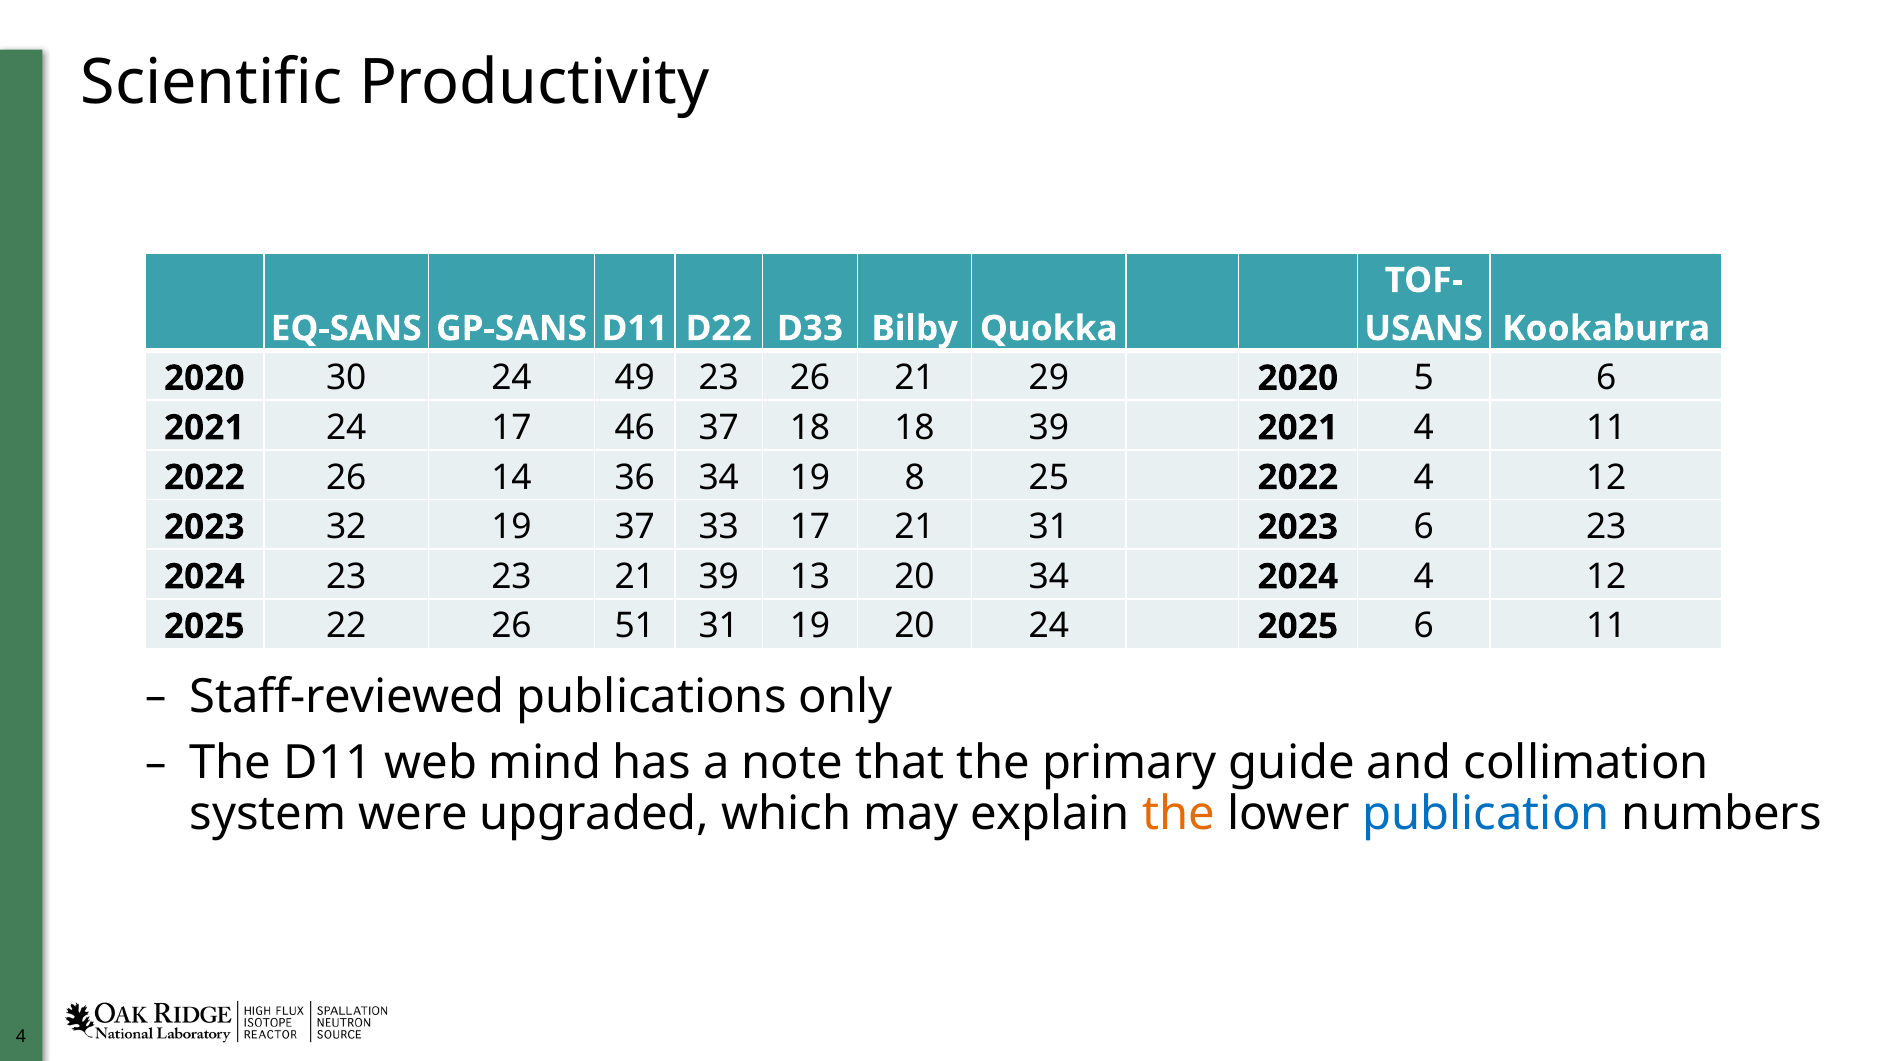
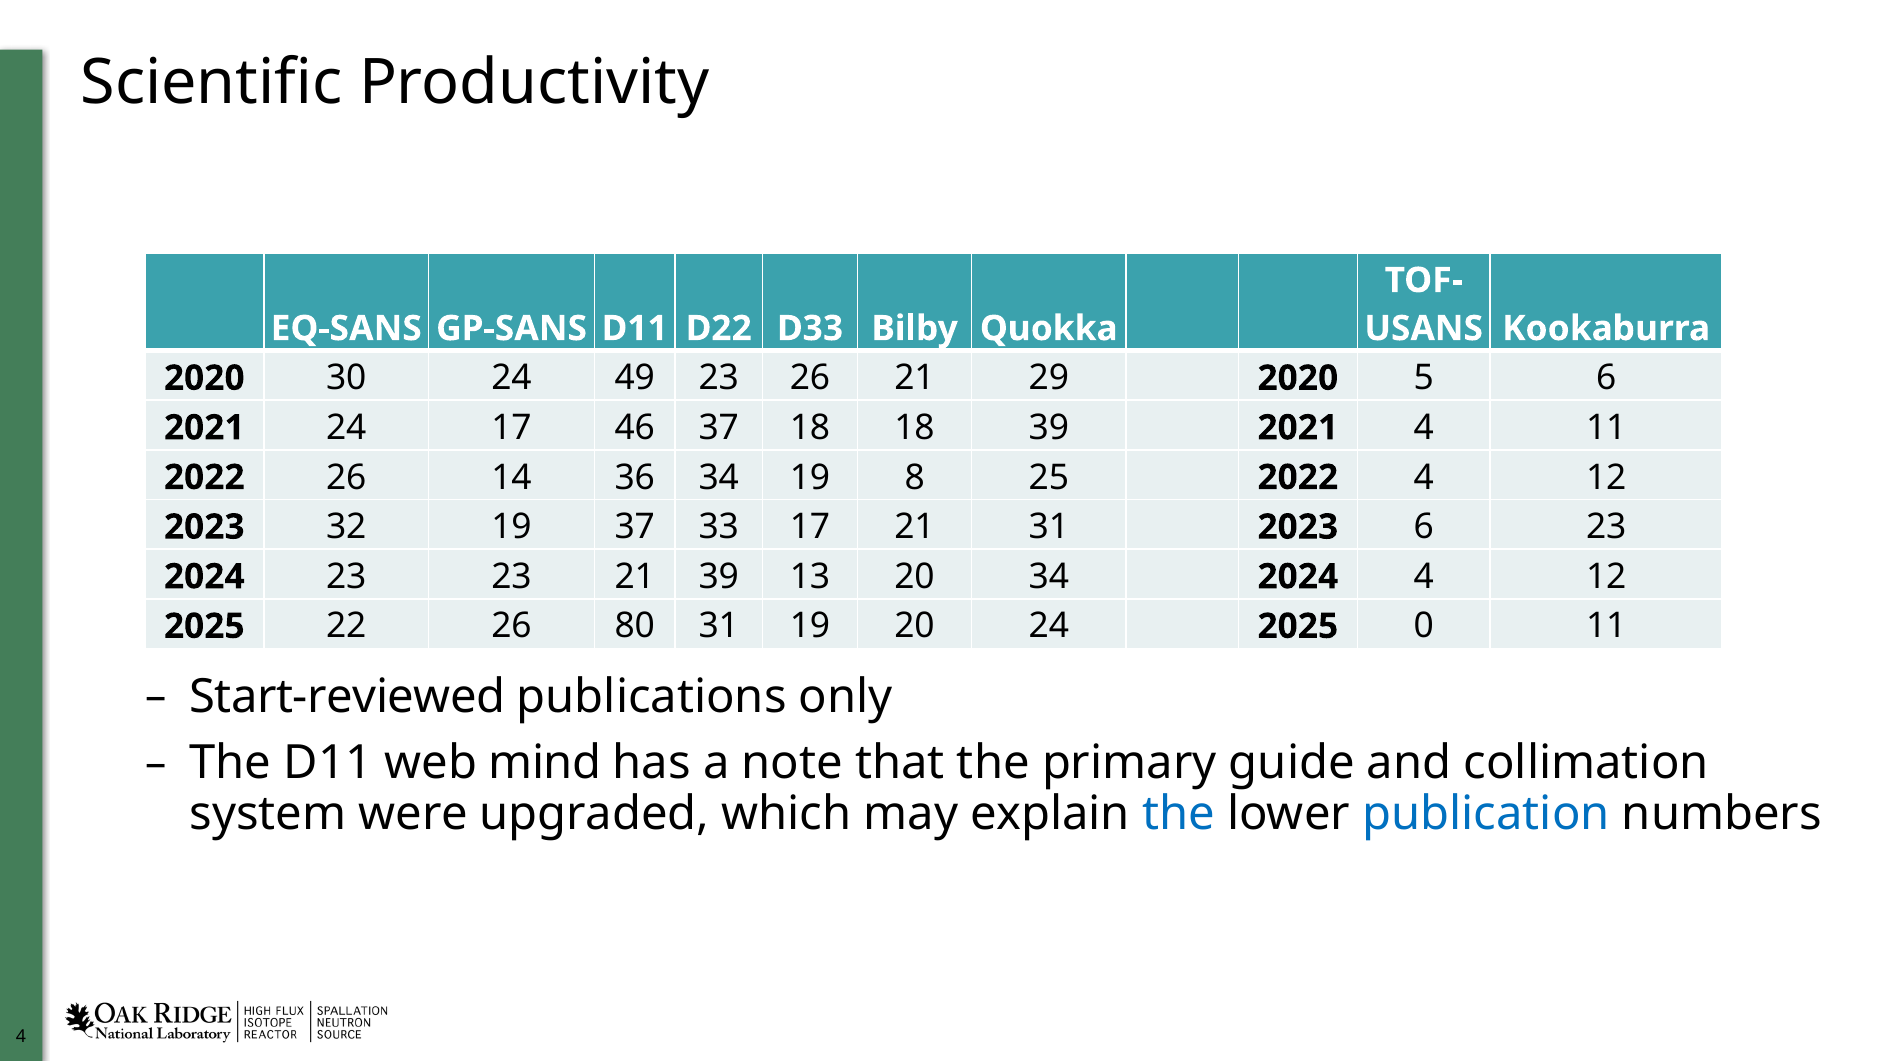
51: 51 -> 80 (635, 626)
2025 6: 6 -> 0 (1424, 626)
Staff-reviewed: Staff-reviewed -> Start-reviewed (347, 697)
the colour: orange -> blue (1179, 814)
